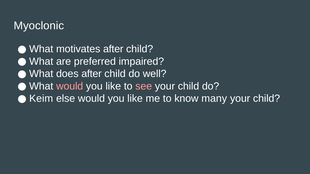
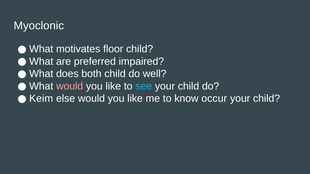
motivates after: after -> floor (113, 49)
does after: after -> both (91, 74)
see colour: pink -> light blue (144, 86)
many: many -> occur (214, 99)
